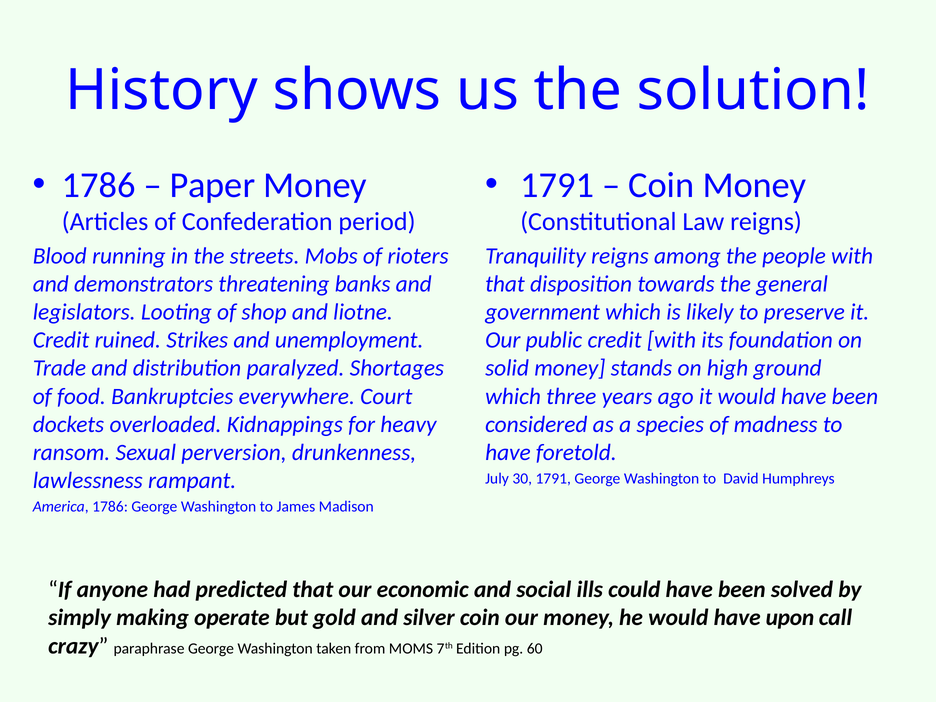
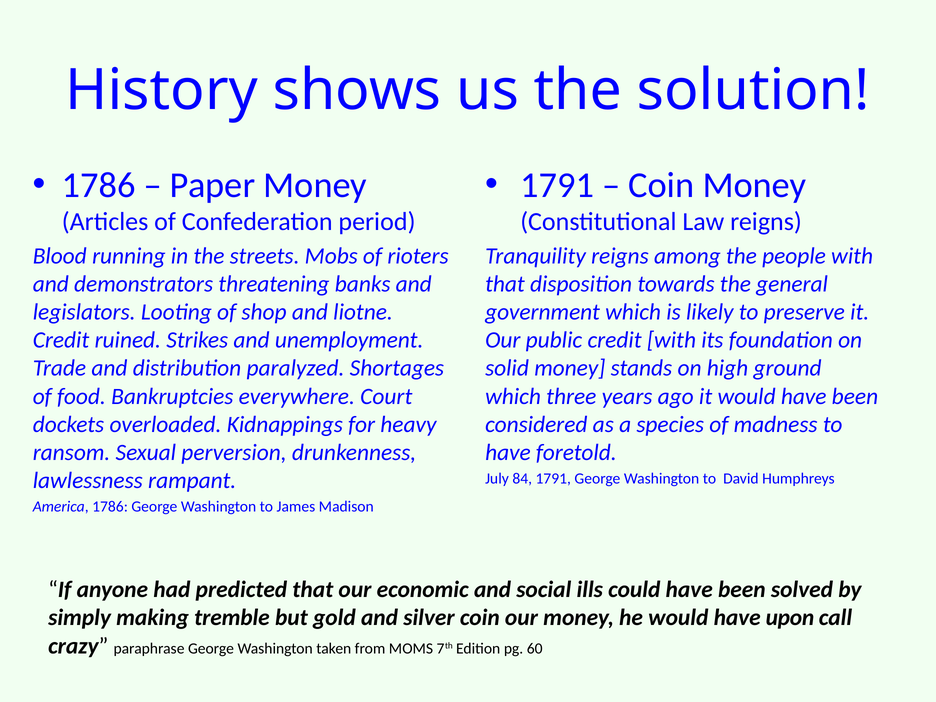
30: 30 -> 84 (522, 478)
operate: operate -> tremble (232, 618)
